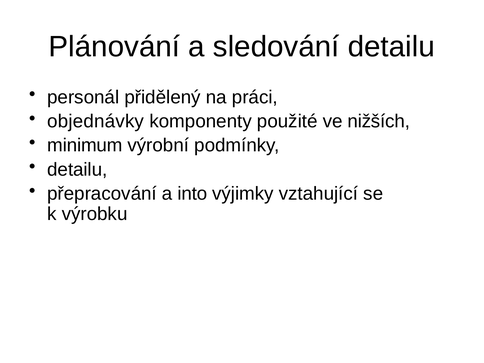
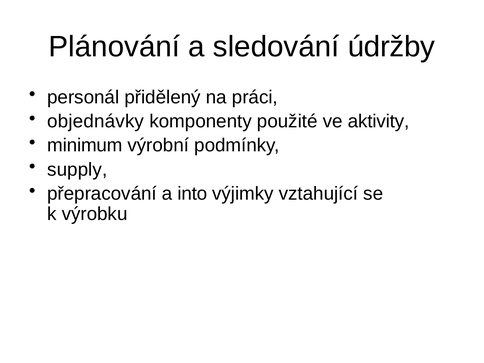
sledování detailu: detailu -> údržby (391, 47)
nižších: nižších -> aktivity (379, 121)
detailu: detailu -> supply (77, 169)
